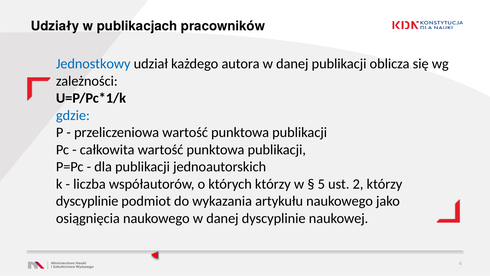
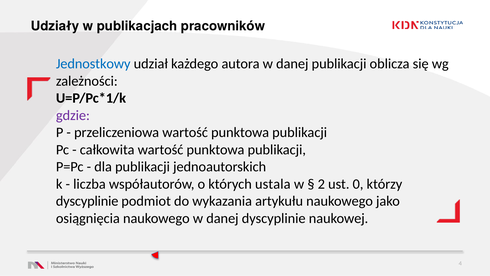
gdzie colour: blue -> purple (73, 115)
których którzy: którzy -> ustala (273, 184)
5: 5 -> 2 (321, 184)
2: 2 -> 0 (358, 184)
